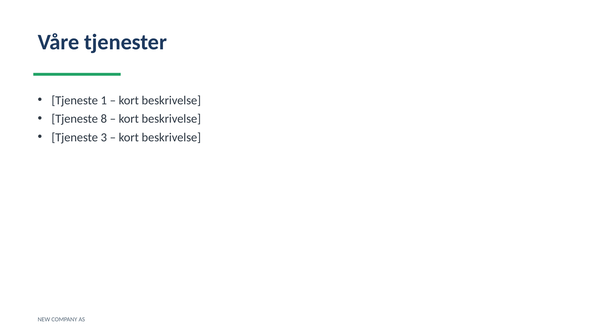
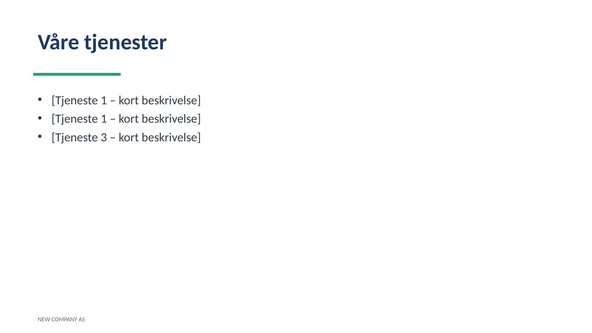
8: 8 -> 1 (104, 119)
